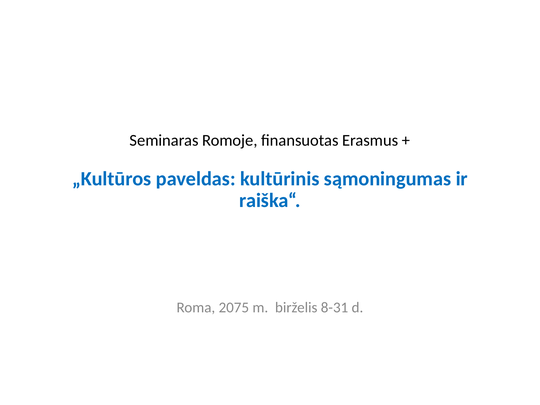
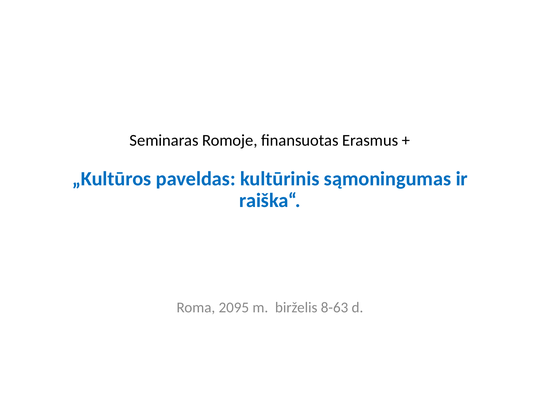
2075: 2075 -> 2095 (234, 308)
8-31: 8-31 -> 8-63 (335, 308)
